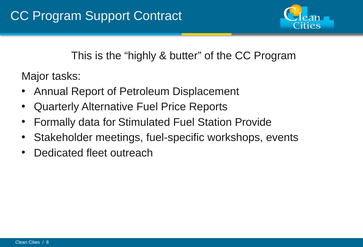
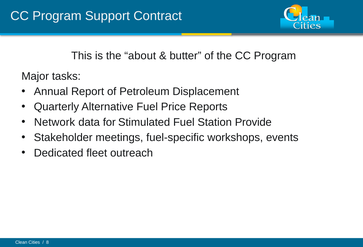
highly: highly -> about (140, 56)
Formally: Formally -> Network (55, 122)
